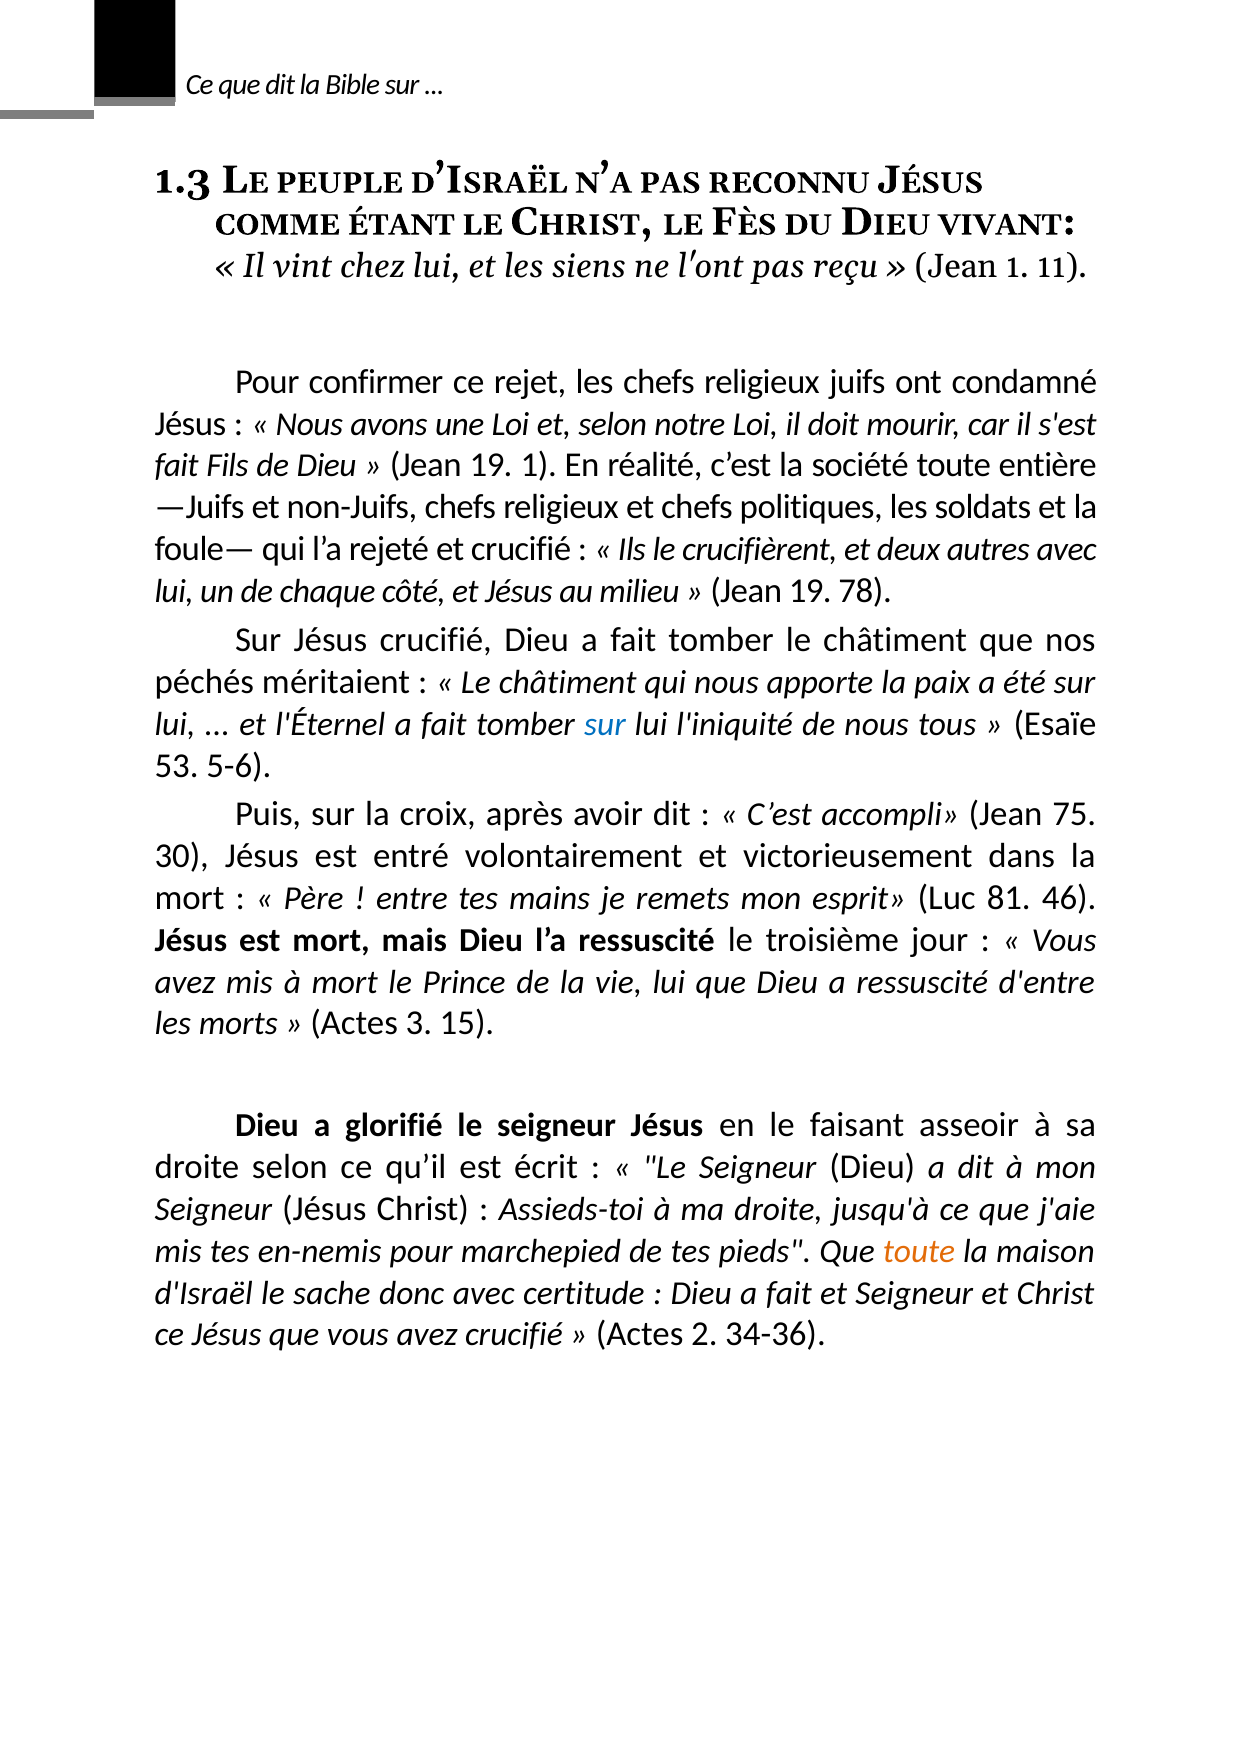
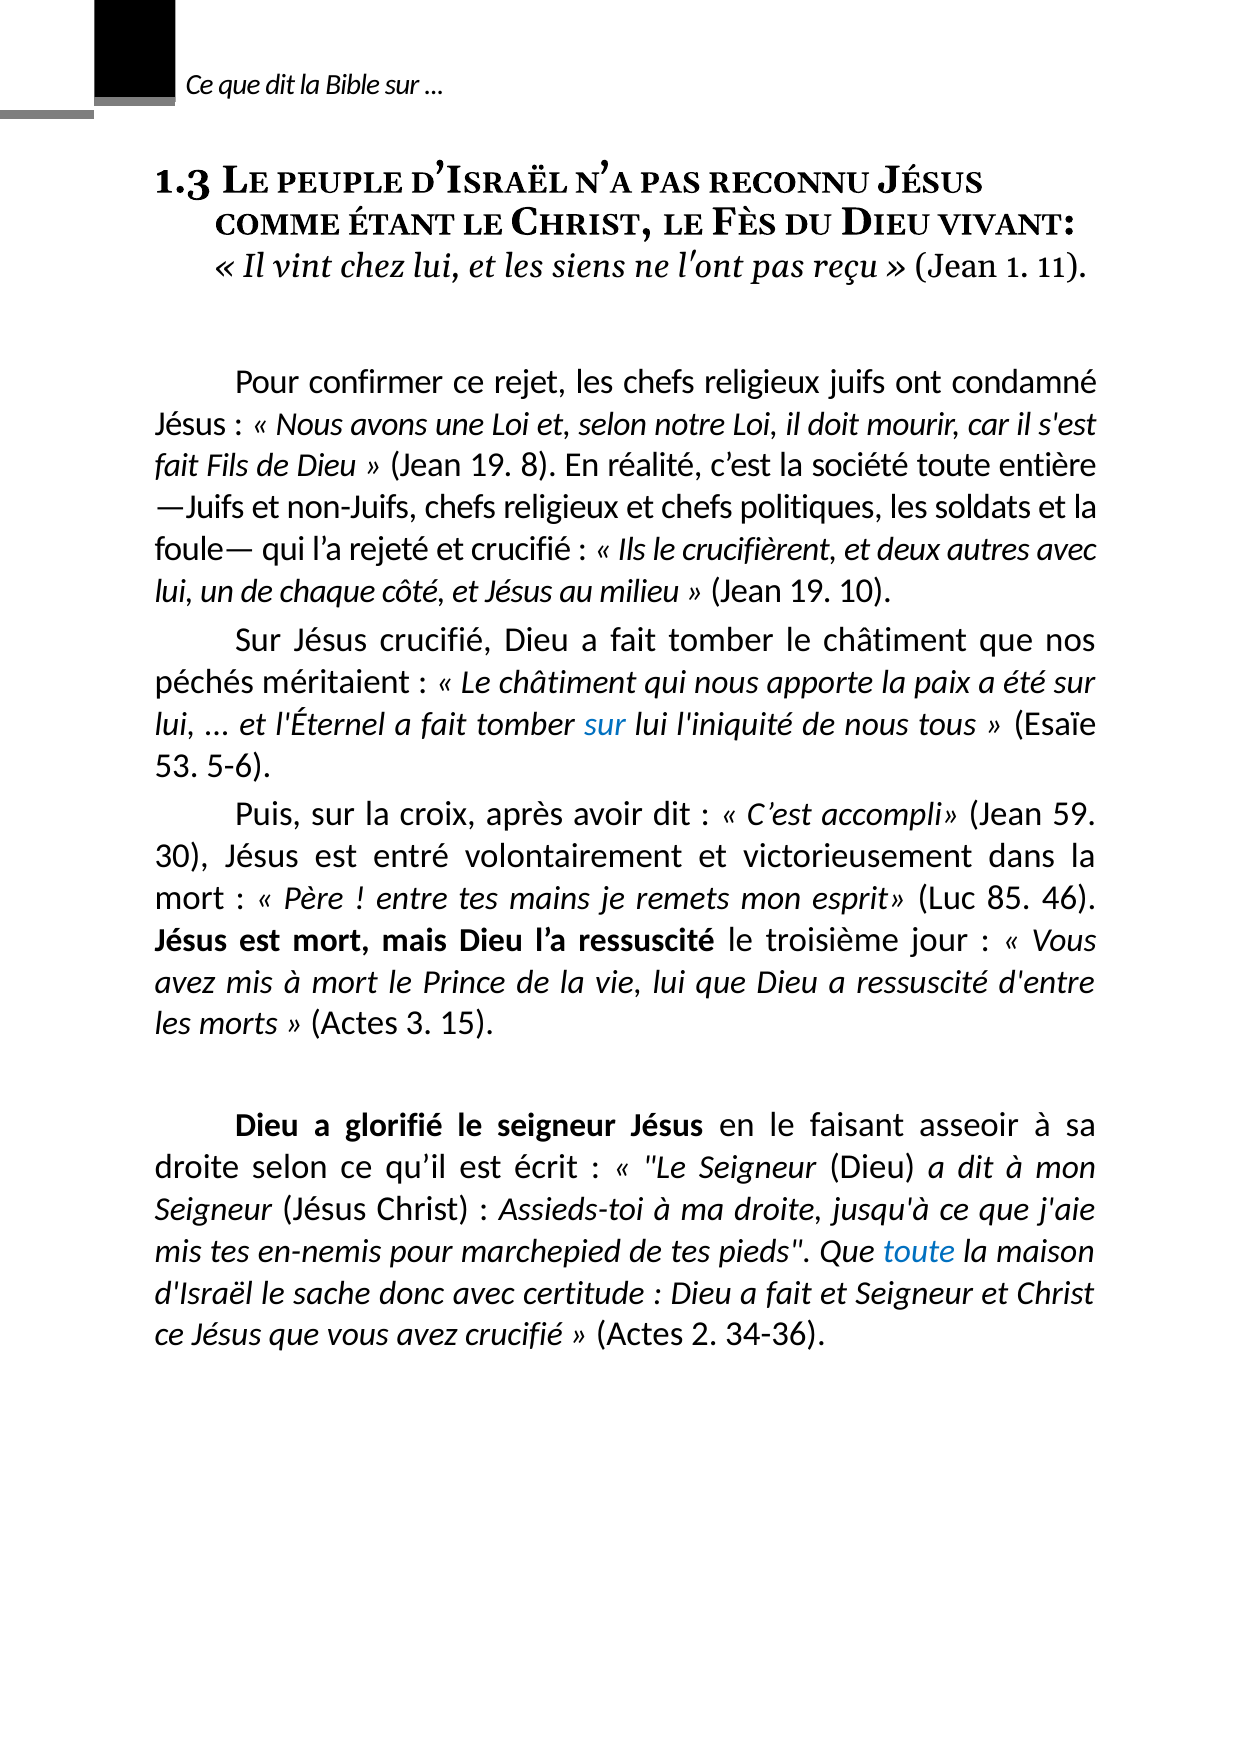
19 1: 1 -> 8 (539, 465)
78: 78 -> 10 (865, 591)
75: 75 -> 59 (1074, 814)
81: 81 -> 85 (1009, 898)
toute colour: orange -> blue (919, 1251)
